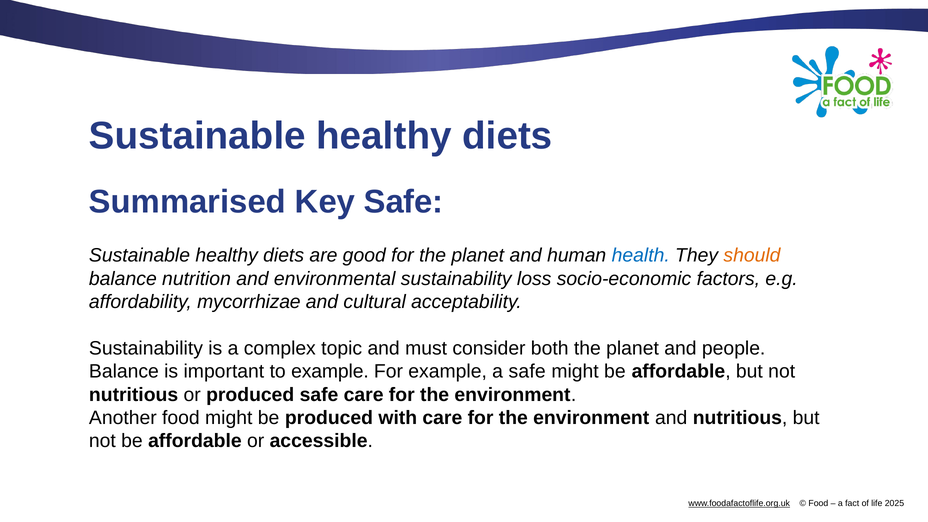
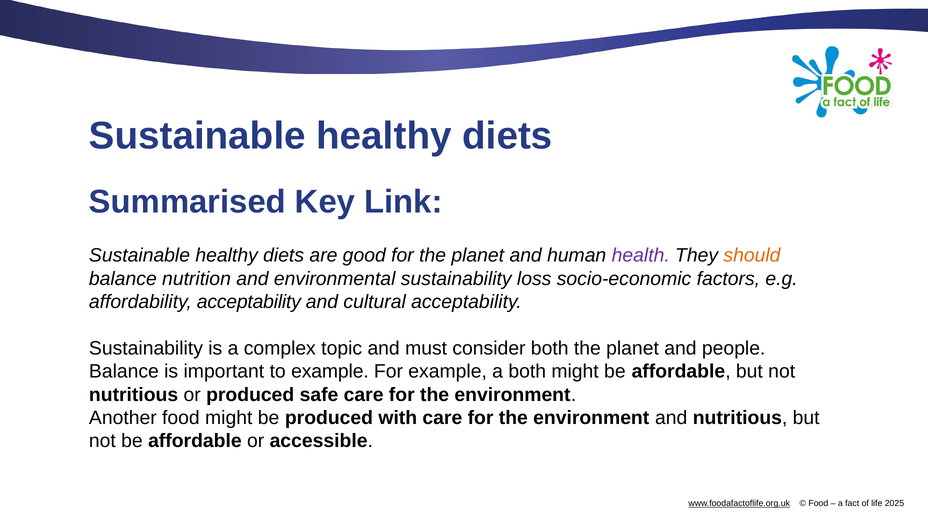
Key Safe: Safe -> Link (403, 202)
health colour: blue -> purple (641, 255)
affordability mycorrhizae: mycorrhizae -> acceptability (249, 302)
a safe: safe -> both (527, 371)
